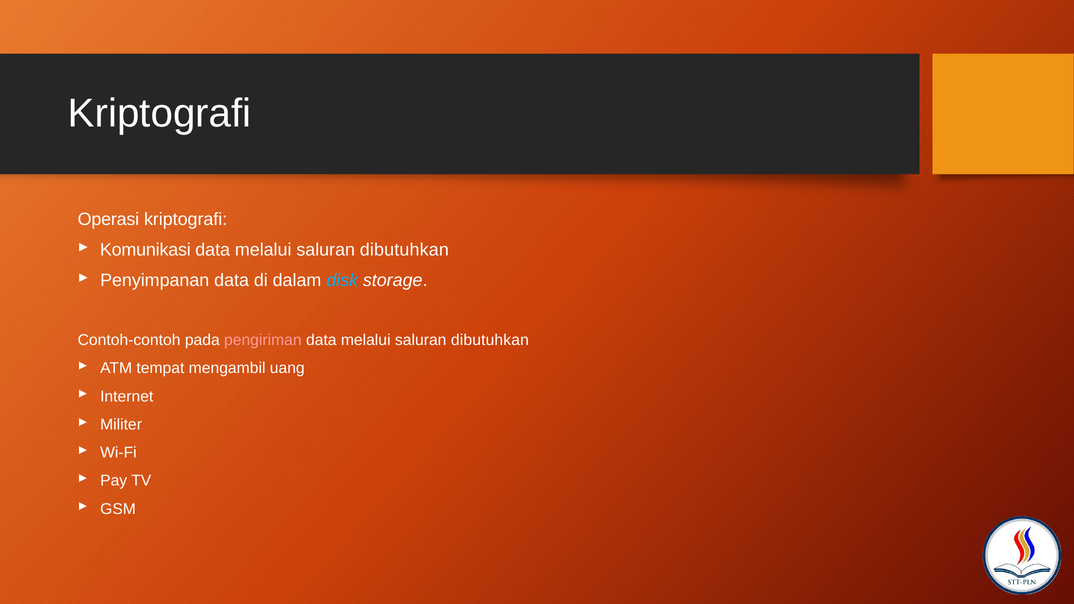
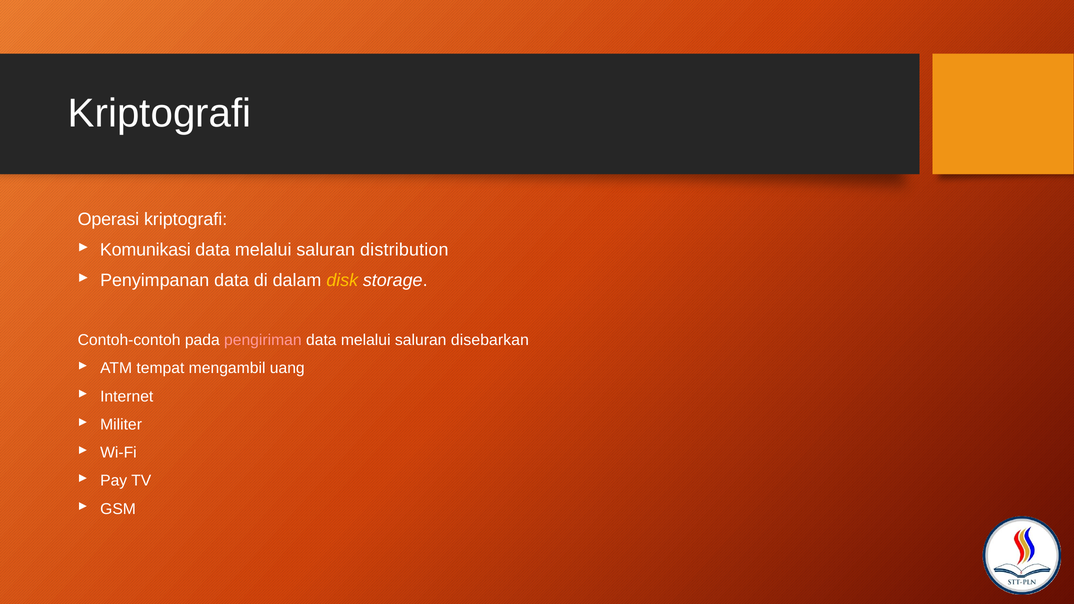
dibutuhkan: dibutuhkan -> distribution (404, 250)
disk colour: light blue -> yellow (342, 280)
dibutuhkan: dibutuhkan -> disebarkan (490, 340)
